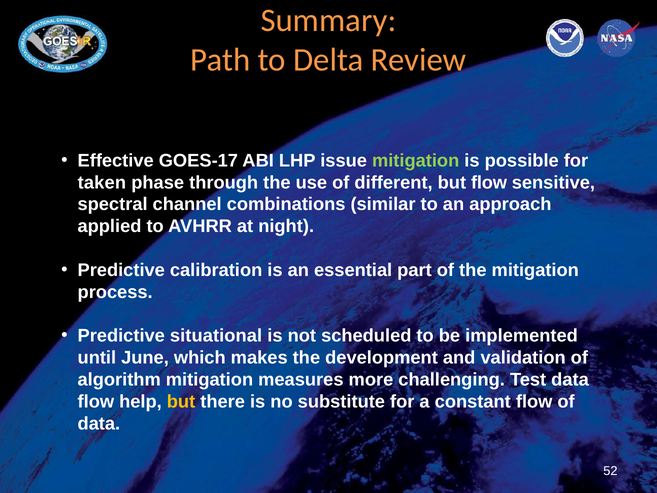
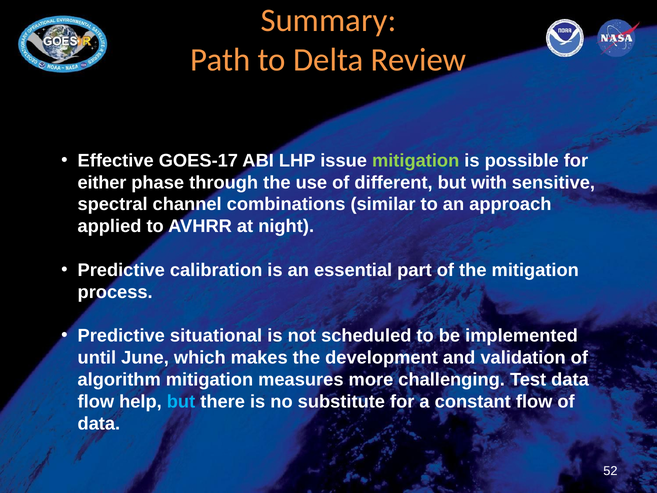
taken: taken -> either (102, 182)
but flow: flow -> with (489, 182)
but colour: yellow -> light blue (181, 402)
